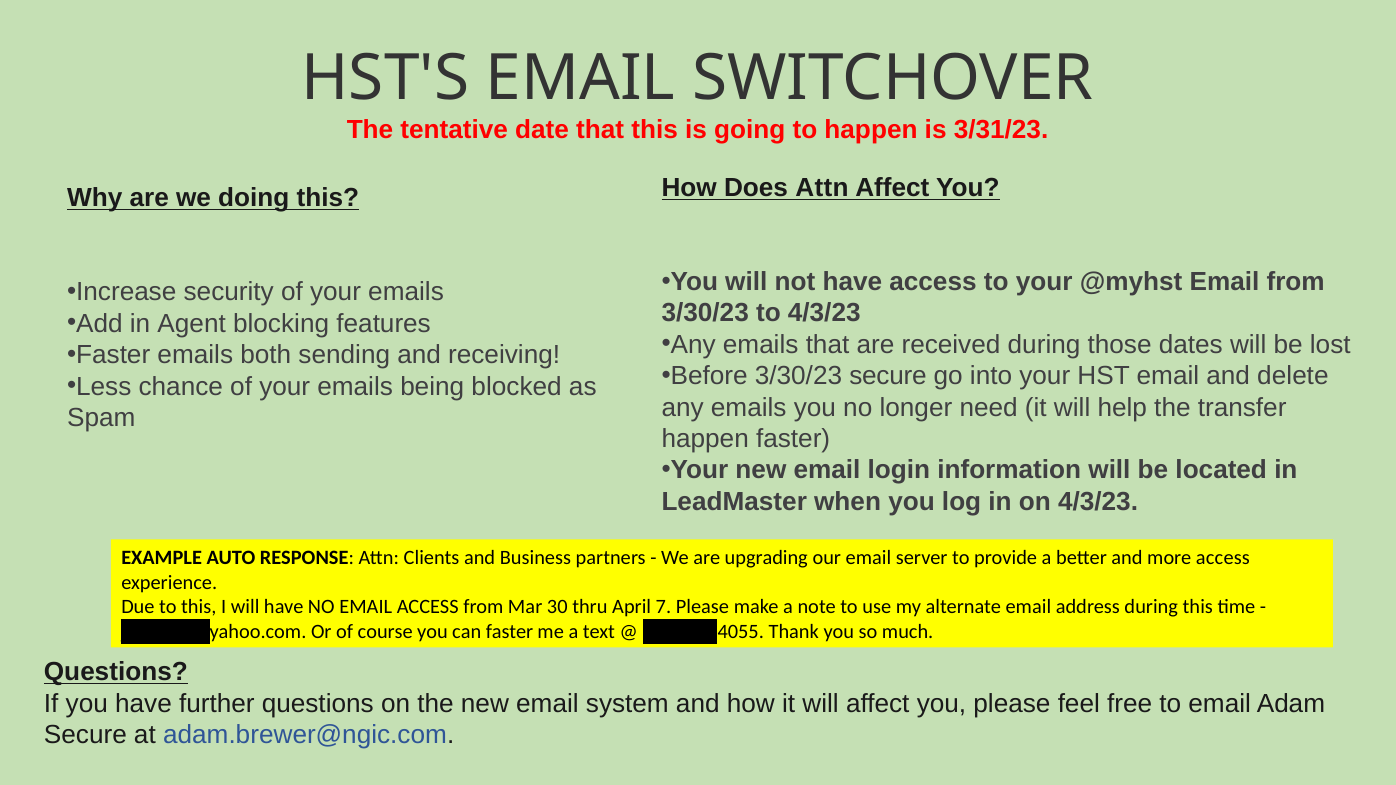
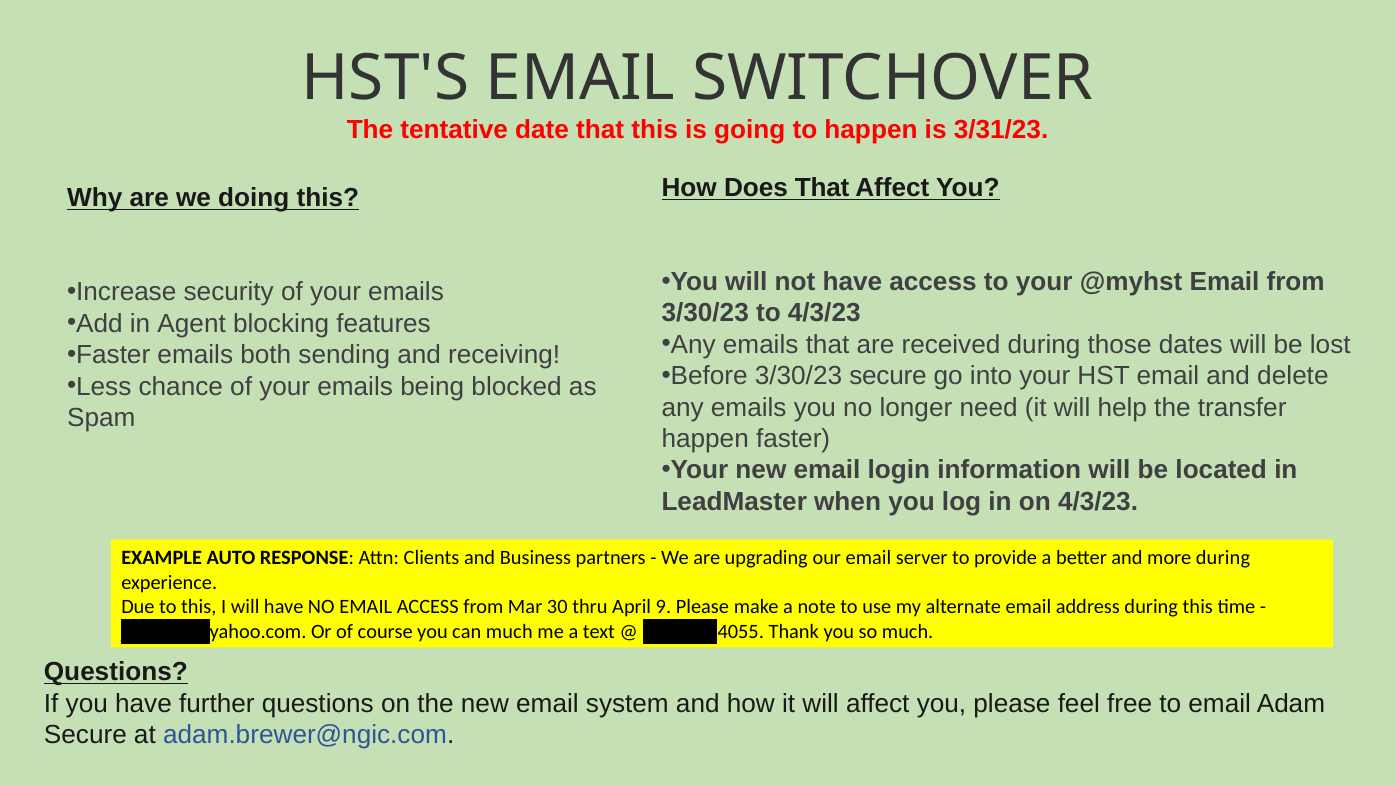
Does Attn: Attn -> That (822, 188)
more access: access -> during (1223, 558)
7: 7 -> 9 (663, 607)
can faster: faster -> much (509, 632)
